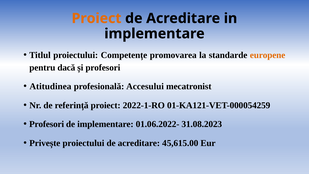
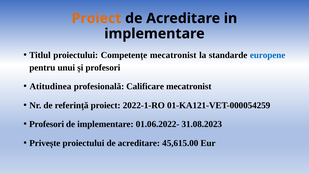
Competențe promovarea: promovarea -> mecatronist (173, 55)
europene colour: orange -> blue (268, 55)
dacă: dacă -> unui (66, 67)
Accesului: Accesului -> Calificare (145, 86)
